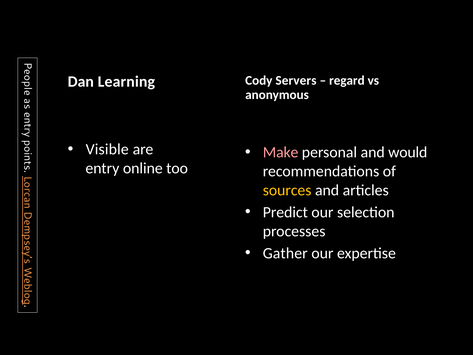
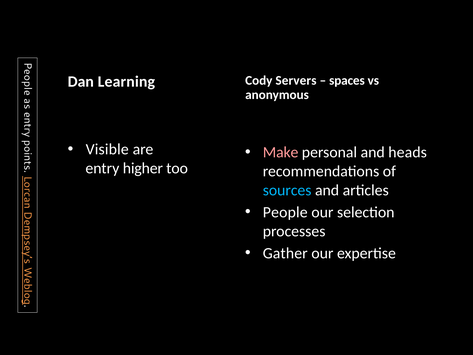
regard: regard -> spaces (347, 81)
would: would -> heads (408, 152)
online: online -> higher (143, 168)
sources colour: yellow -> light blue (287, 190)
Predict: Predict -> People (285, 212)
